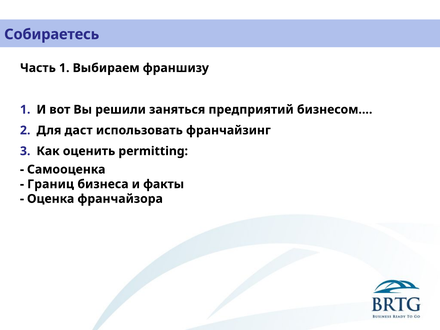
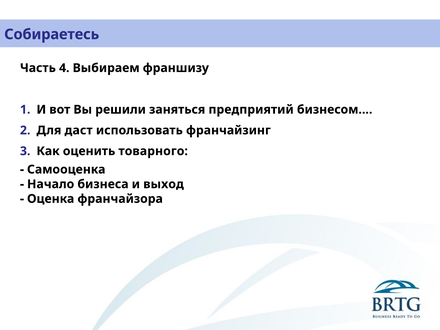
Часть 1: 1 -> 4 (64, 68)
permitting: permitting -> товарного (153, 151)
Границ: Границ -> Начало (51, 184)
факты: факты -> выход (164, 184)
